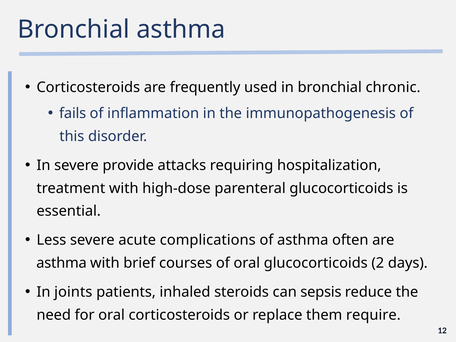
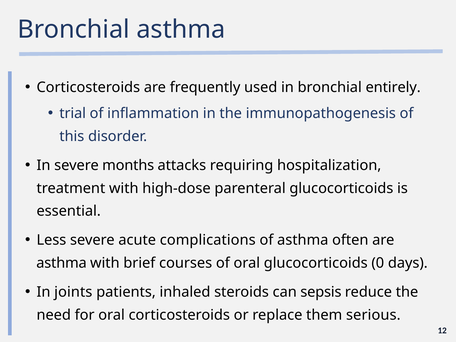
chronic: chronic -> entirely (393, 88)
fails: fails -> trial (73, 113)
provide: provide -> months (128, 165)
2: 2 -> 0 (378, 263)
require: require -> serious (373, 315)
